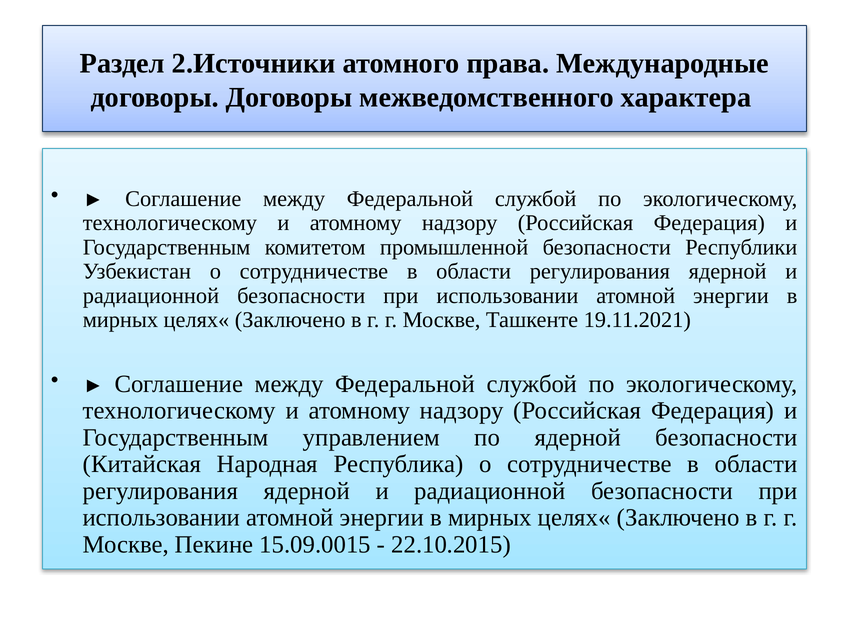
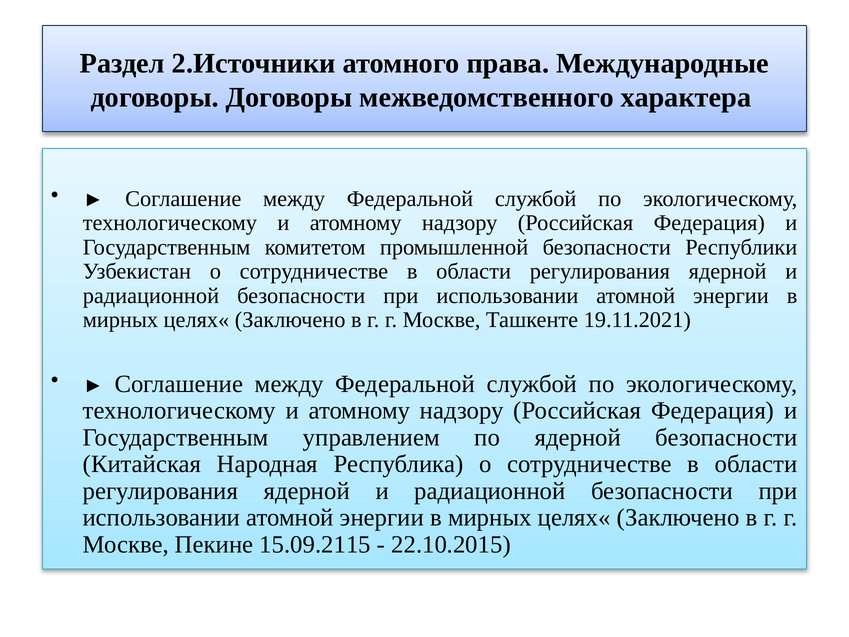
15.09.0015: 15.09.0015 -> 15.09.2115 (315, 544)
